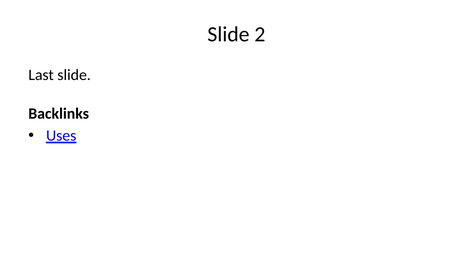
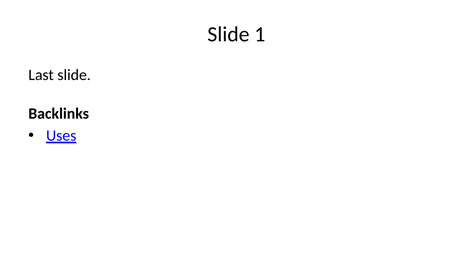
2: 2 -> 1 (260, 34)
